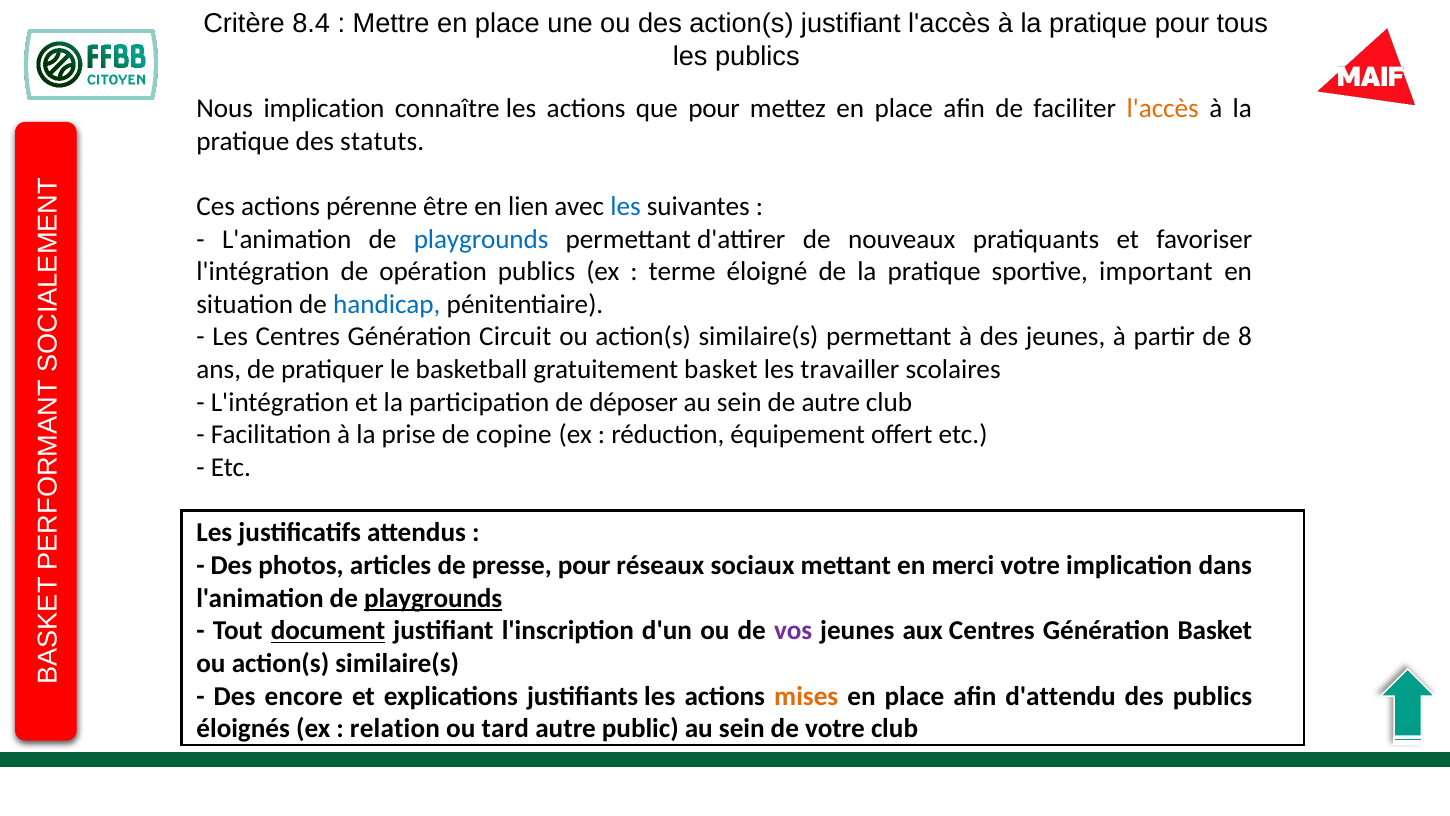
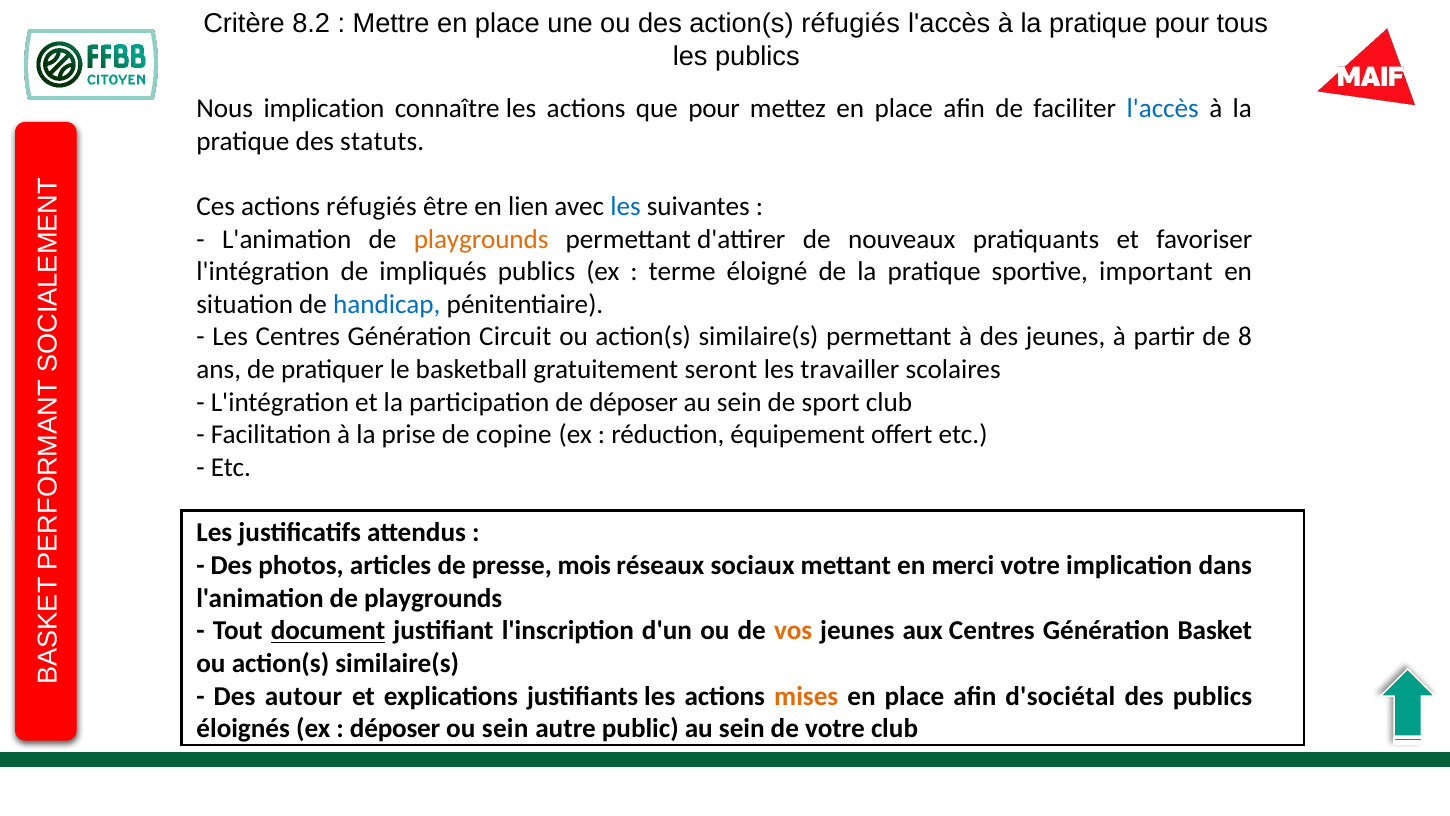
8.4: 8.4 -> 8.2 (311, 24)
action(s justifiant: justifiant -> réfugiés (851, 24)
l'accès colour: orange -> blue (1163, 108)
actions pérenne: pérenne -> réfugiés (371, 206)
playgrounds colour: blue -> orange (481, 239)
opération: opération -> impliqués (433, 272)
gratuitement basket: basket -> seront (721, 369)
de autre: autre -> sport (831, 402)
presse pour: pour -> mois (584, 565)
playgrounds underline: present -> none (433, 598)
vos colour: purple -> orange (793, 630)
encore: encore -> autour (304, 696)
d'attendu: d'attendu -> d'sociétal (1060, 696)
relation: relation -> déposer (395, 728)
ou tard: tard -> sein (505, 728)
